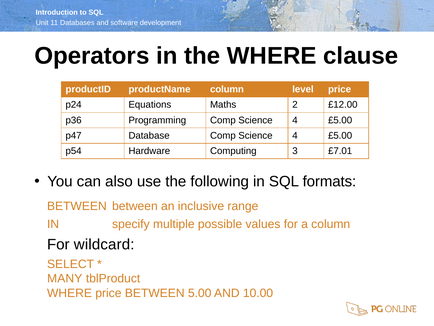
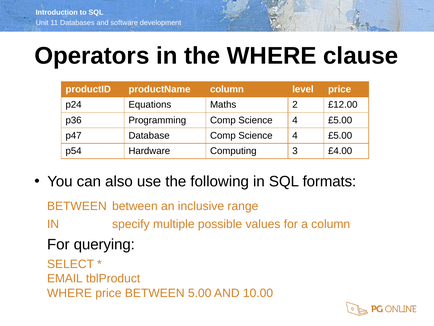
£7.01: £7.01 -> £4.00 (340, 151)
wildcard: wildcard -> querying (104, 244)
MANY: MANY -> EMAIL (65, 278)
